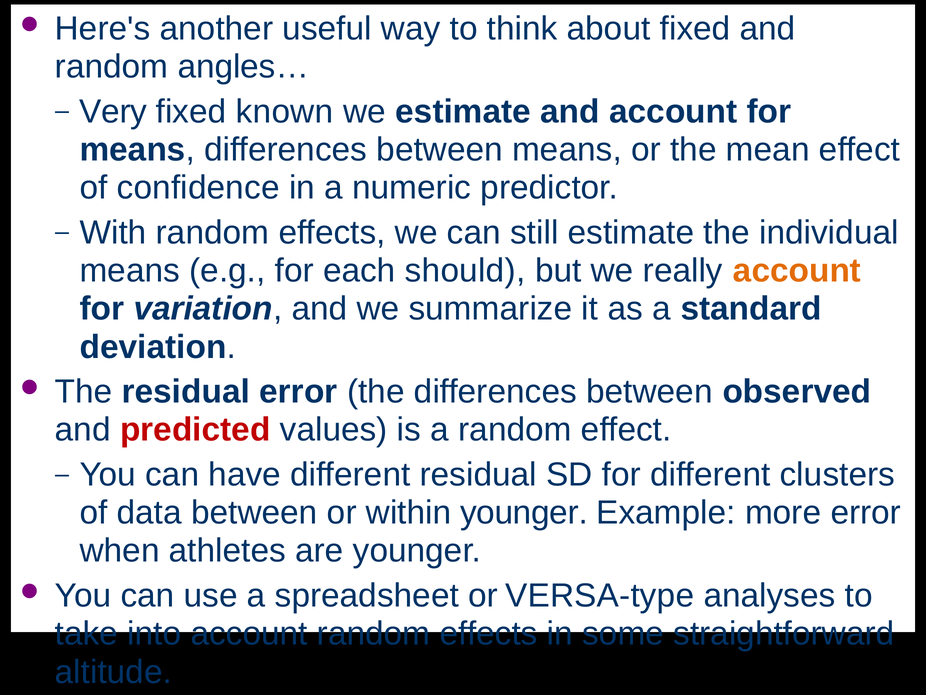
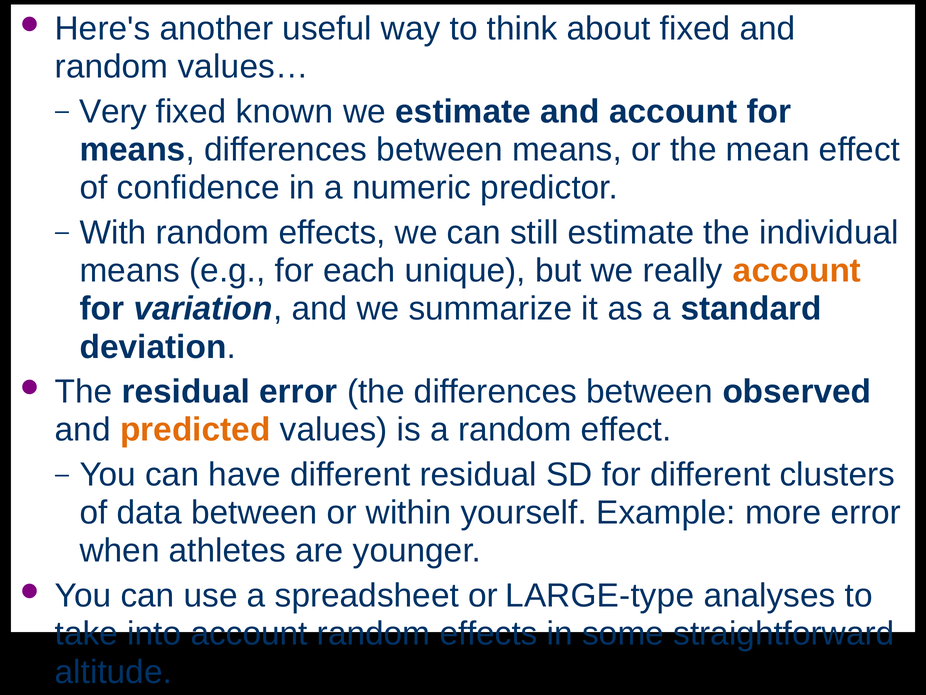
angles…: angles… -> values… (243, 67)
each should: should -> unique (465, 271)
predicted colour: red -> orange (195, 430)
within younger: younger -> yourself (524, 512)
VERSA-type: VERSA-type -> LARGE-type (600, 595)
